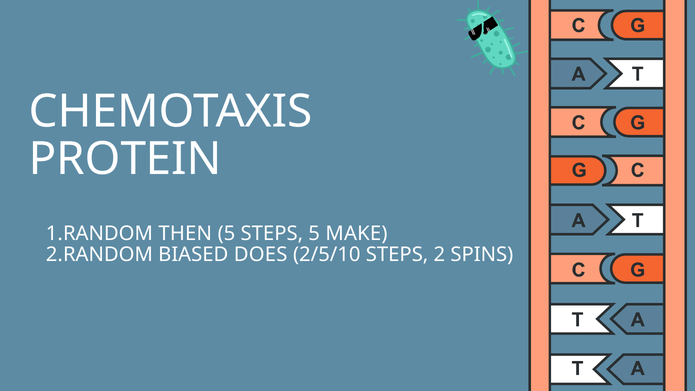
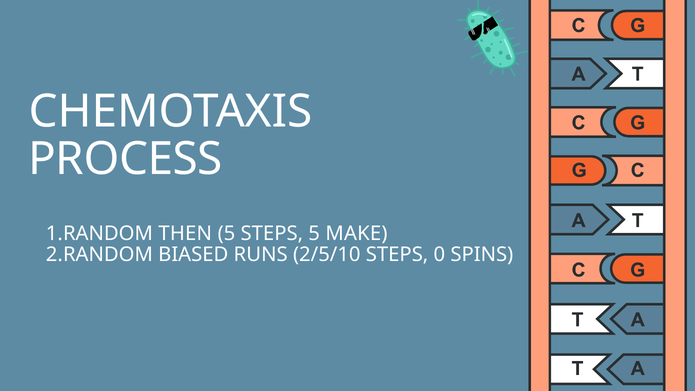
PROTEIN: PROTEIN -> PROCESS (125, 159)
DOES: DOES -> RUNS (261, 255)
2: 2 -> 0 (439, 255)
